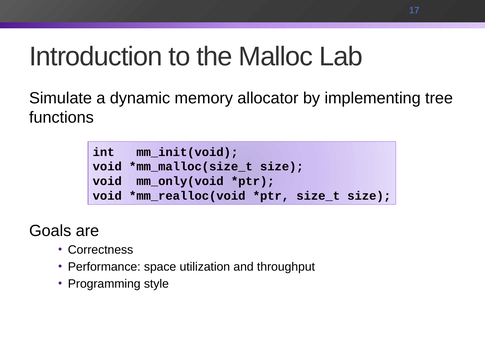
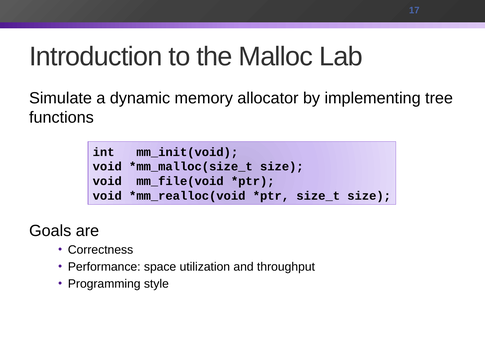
mm_only(void: mm_only(void -> mm_file(void (180, 181)
